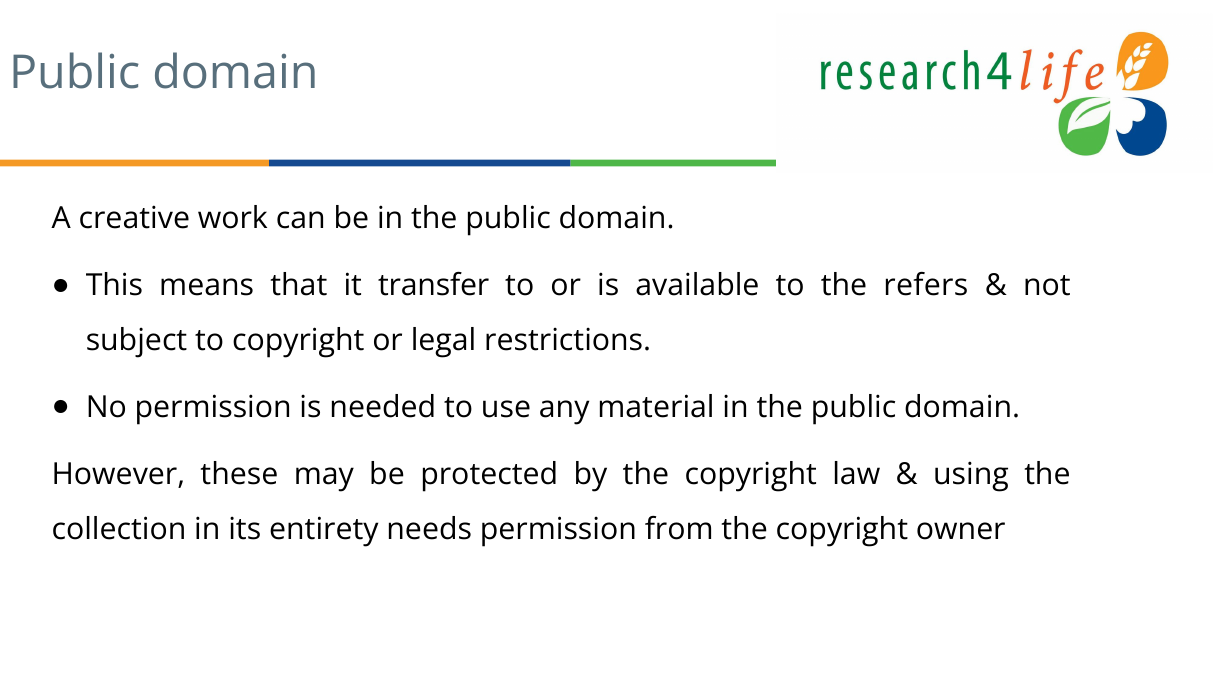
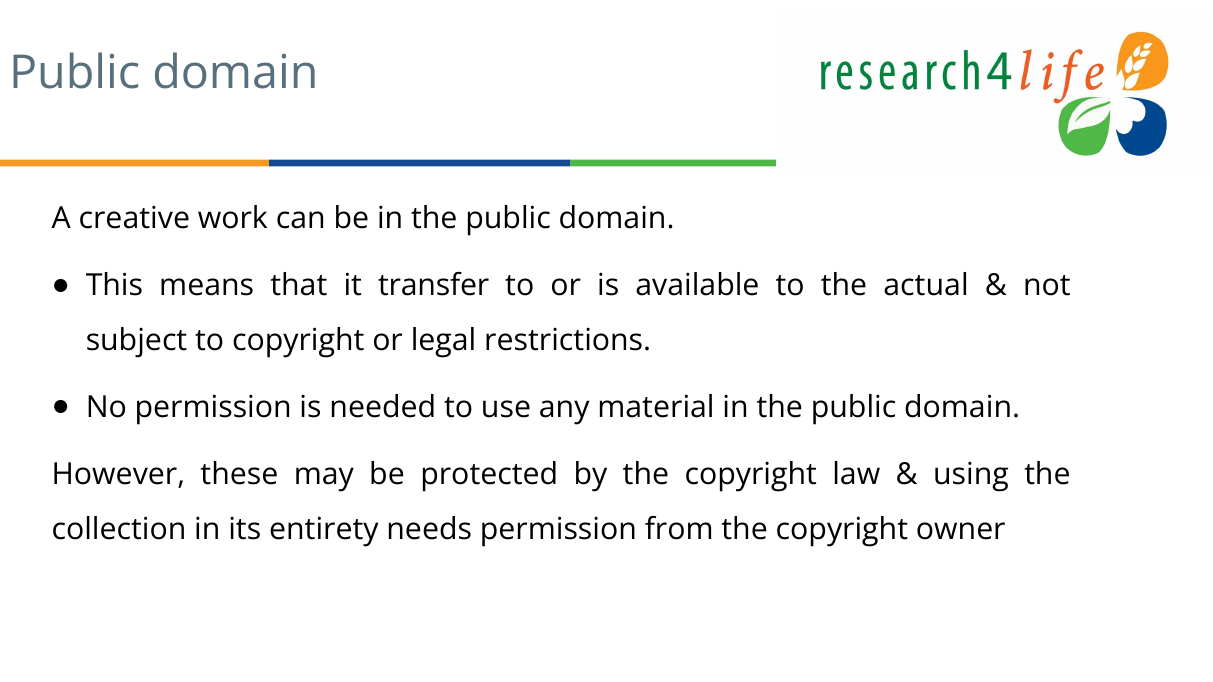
refers: refers -> actual (926, 286)
